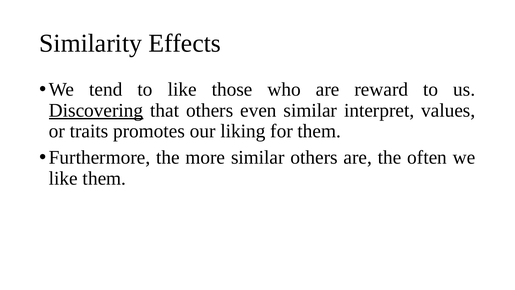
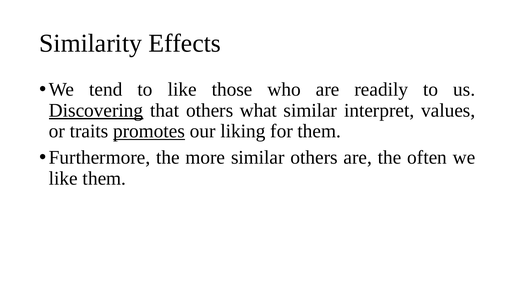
reward: reward -> readily (381, 89)
even: even -> what (258, 110)
promotes underline: none -> present (149, 131)
